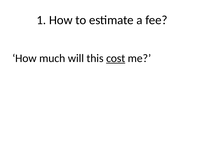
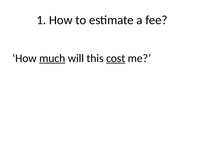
much underline: none -> present (52, 58)
